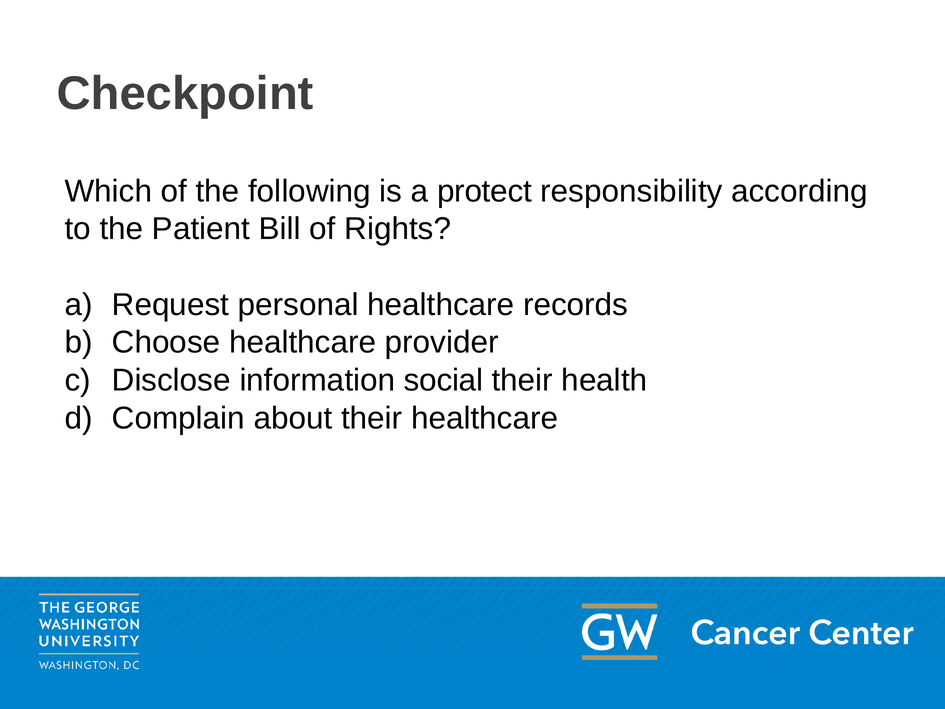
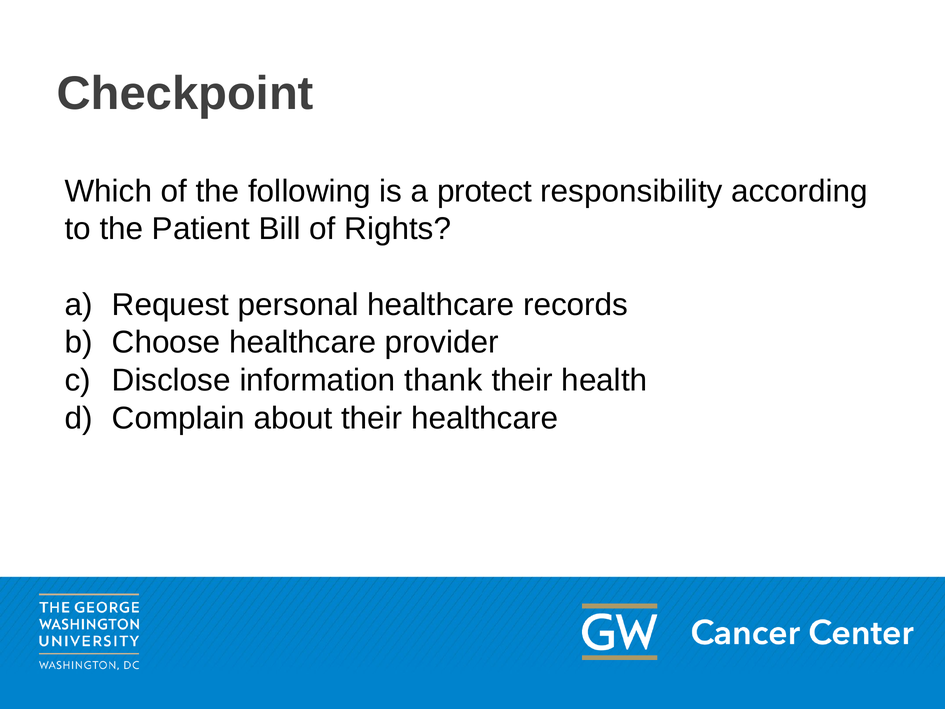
social: social -> thank (443, 380)
